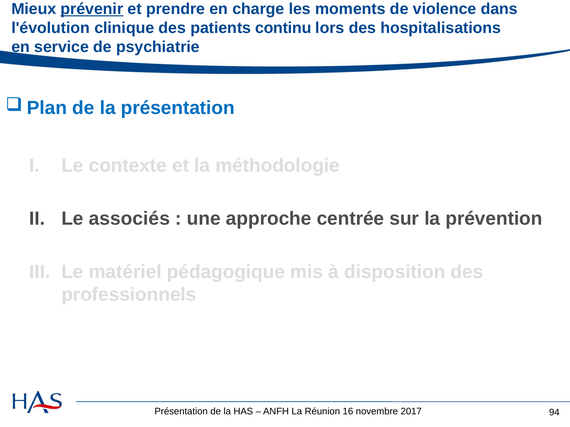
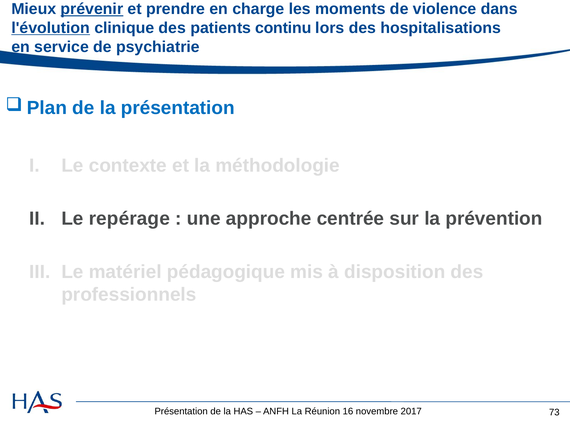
l'évolution underline: none -> present (51, 28)
associés: associés -> repérage (129, 219)
94: 94 -> 73 (554, 413)
